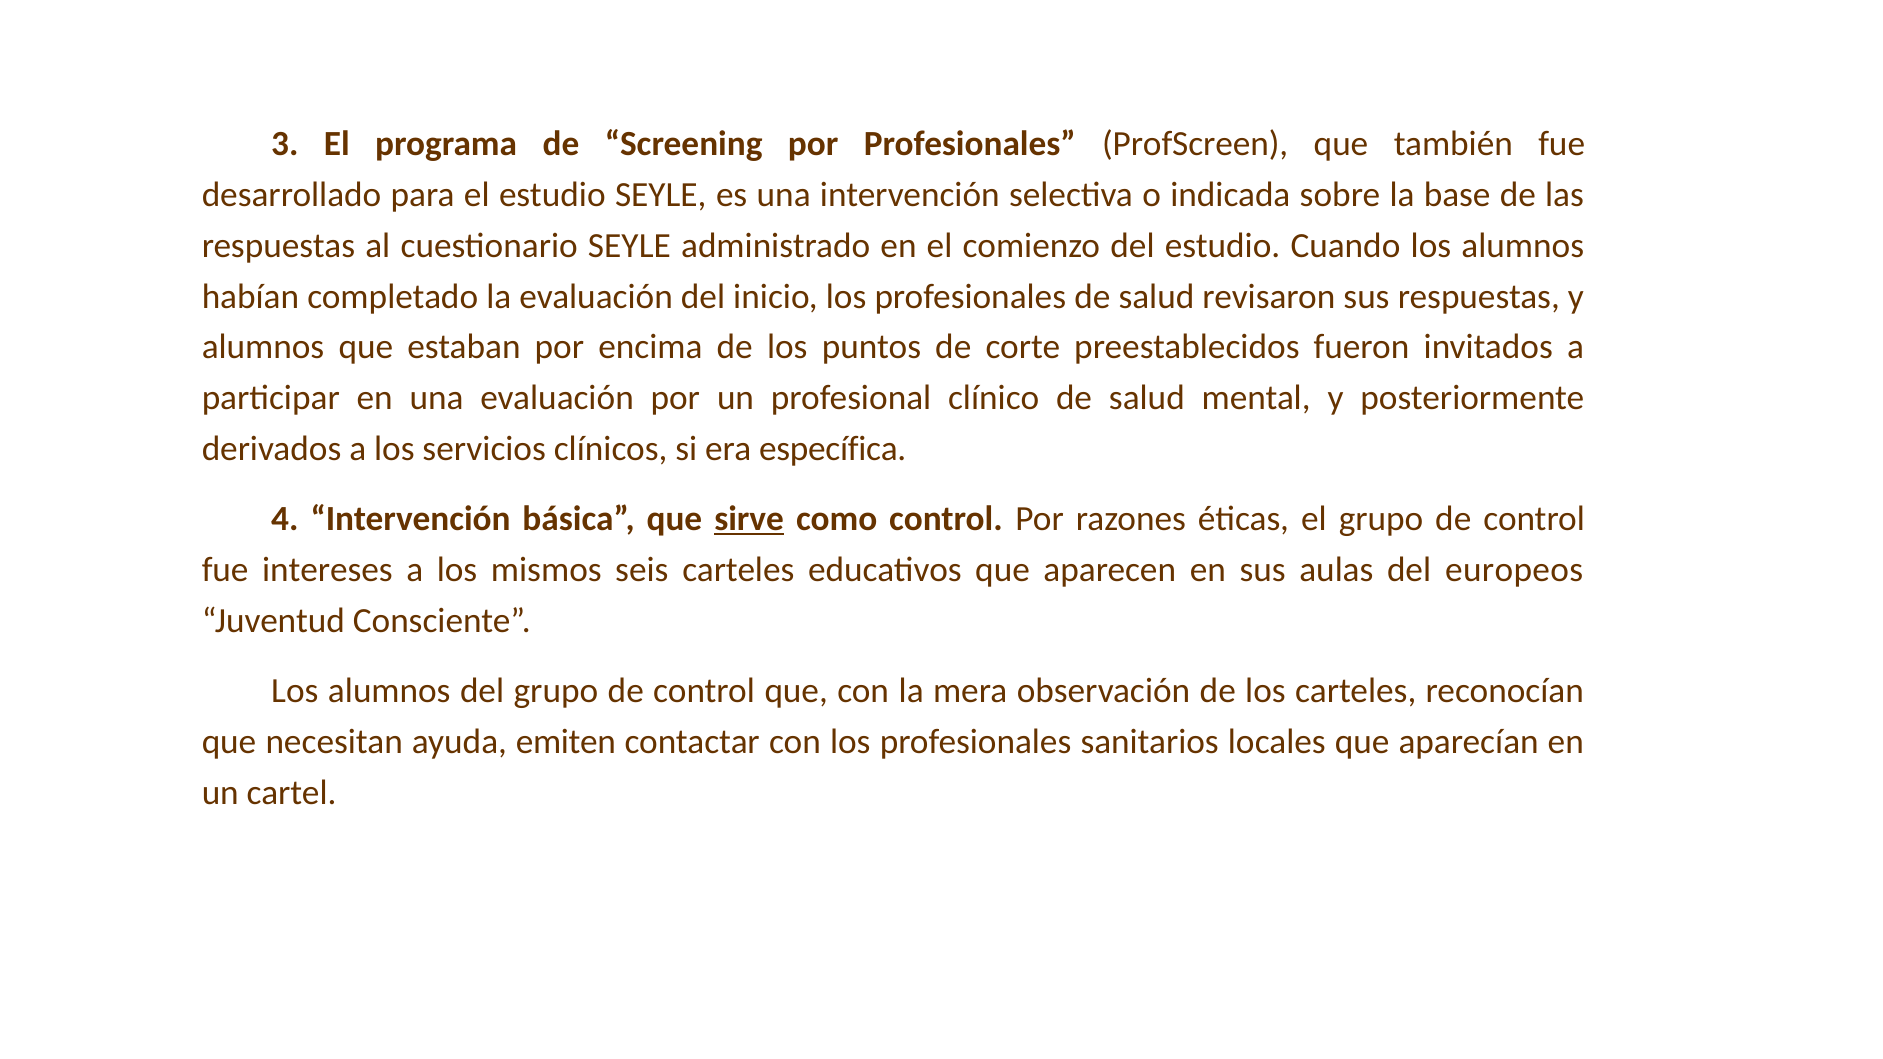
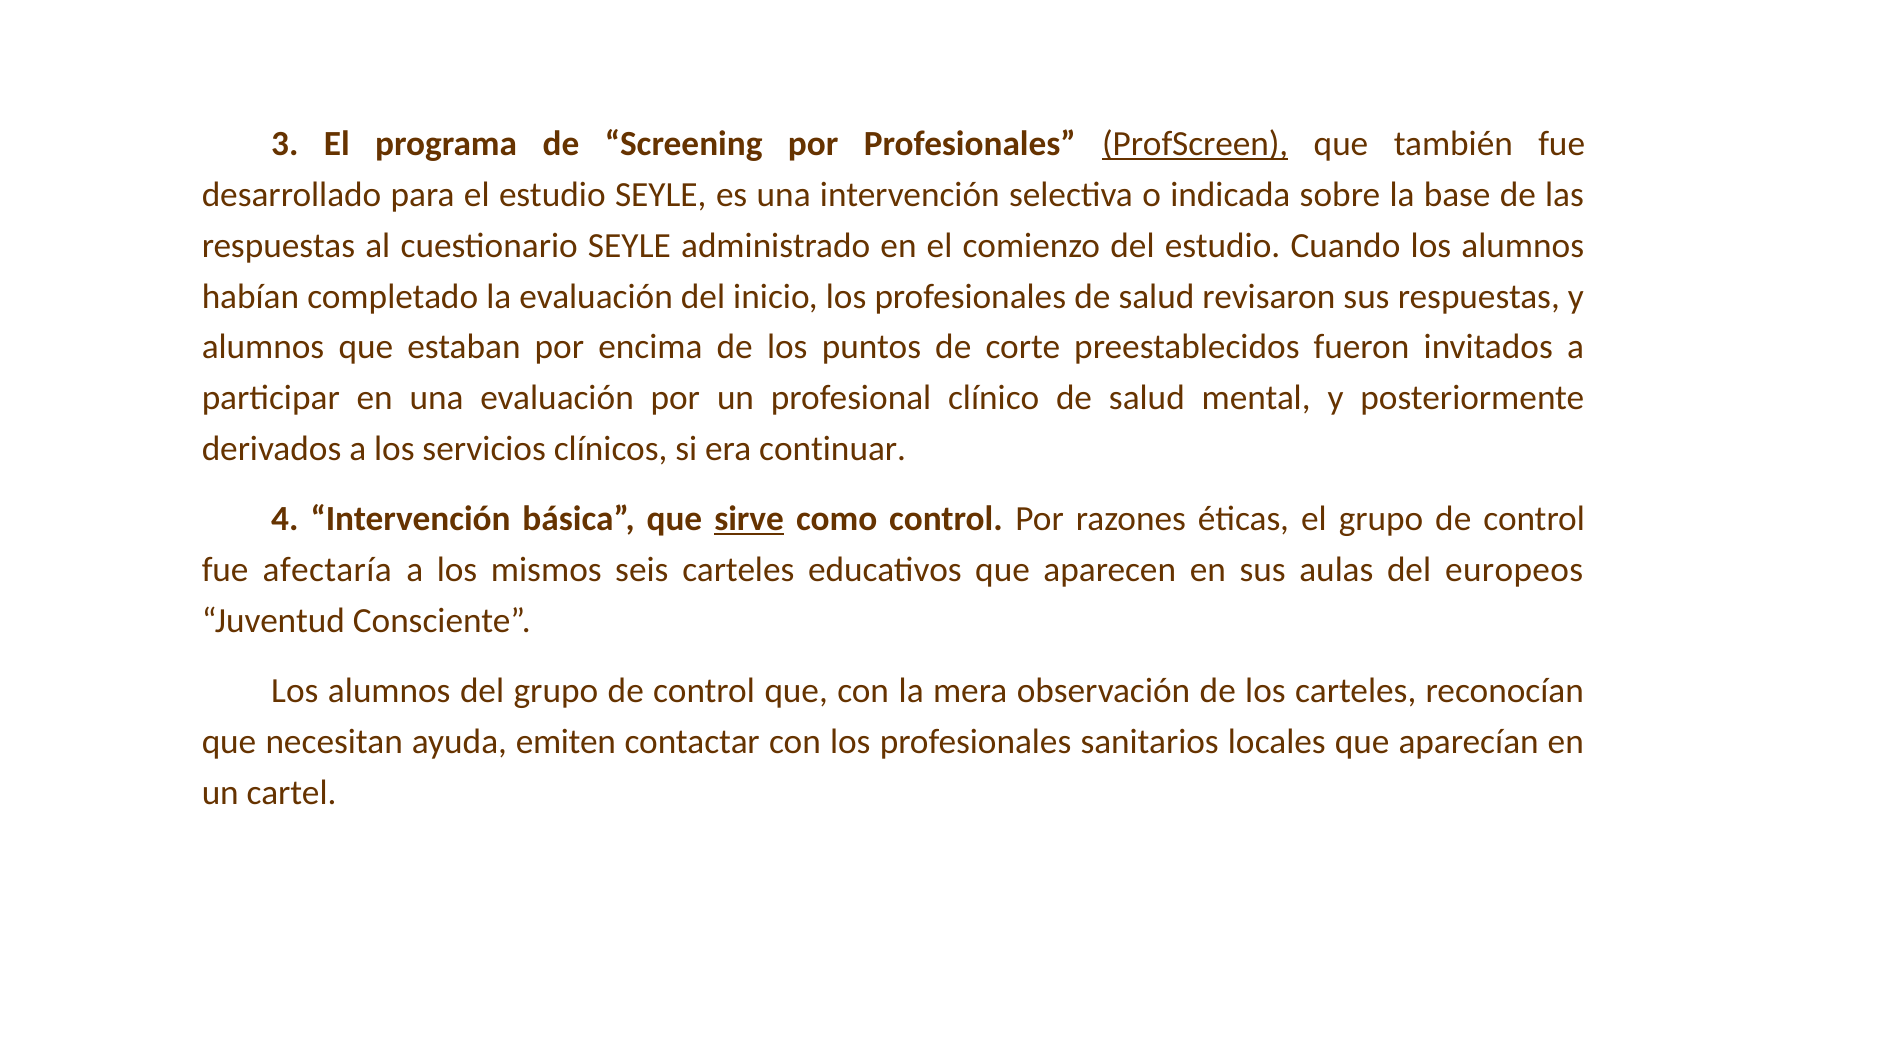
ProfScreen underline: none -> present (1195, 144)
específica: específica -> continuar (833, 449)
intereses: intereses -> afectaría (327, 570)
